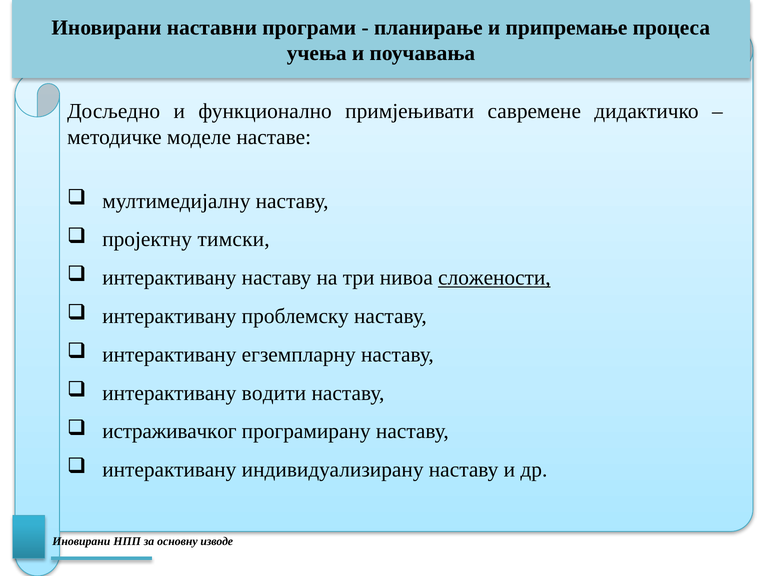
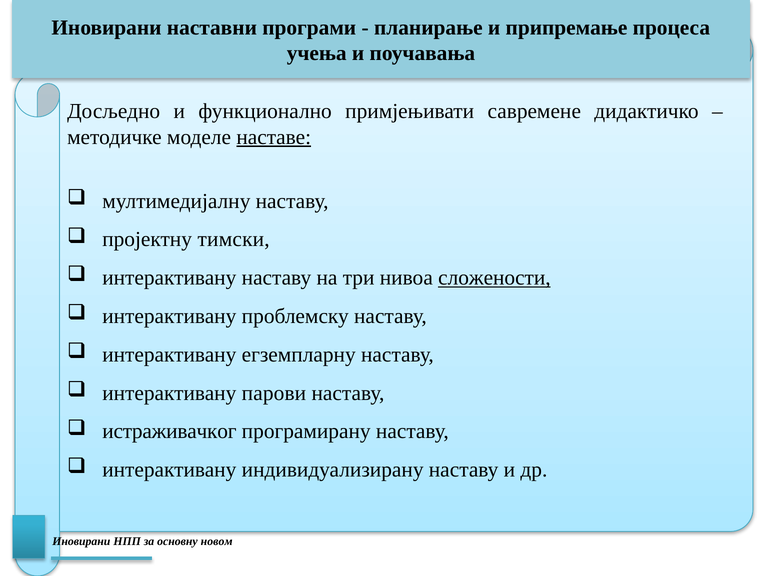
наставе underline: none -> present (274, 137)
водити: водити -> парови (274, 393)
изводе: изводе -> новом (217, 542)
